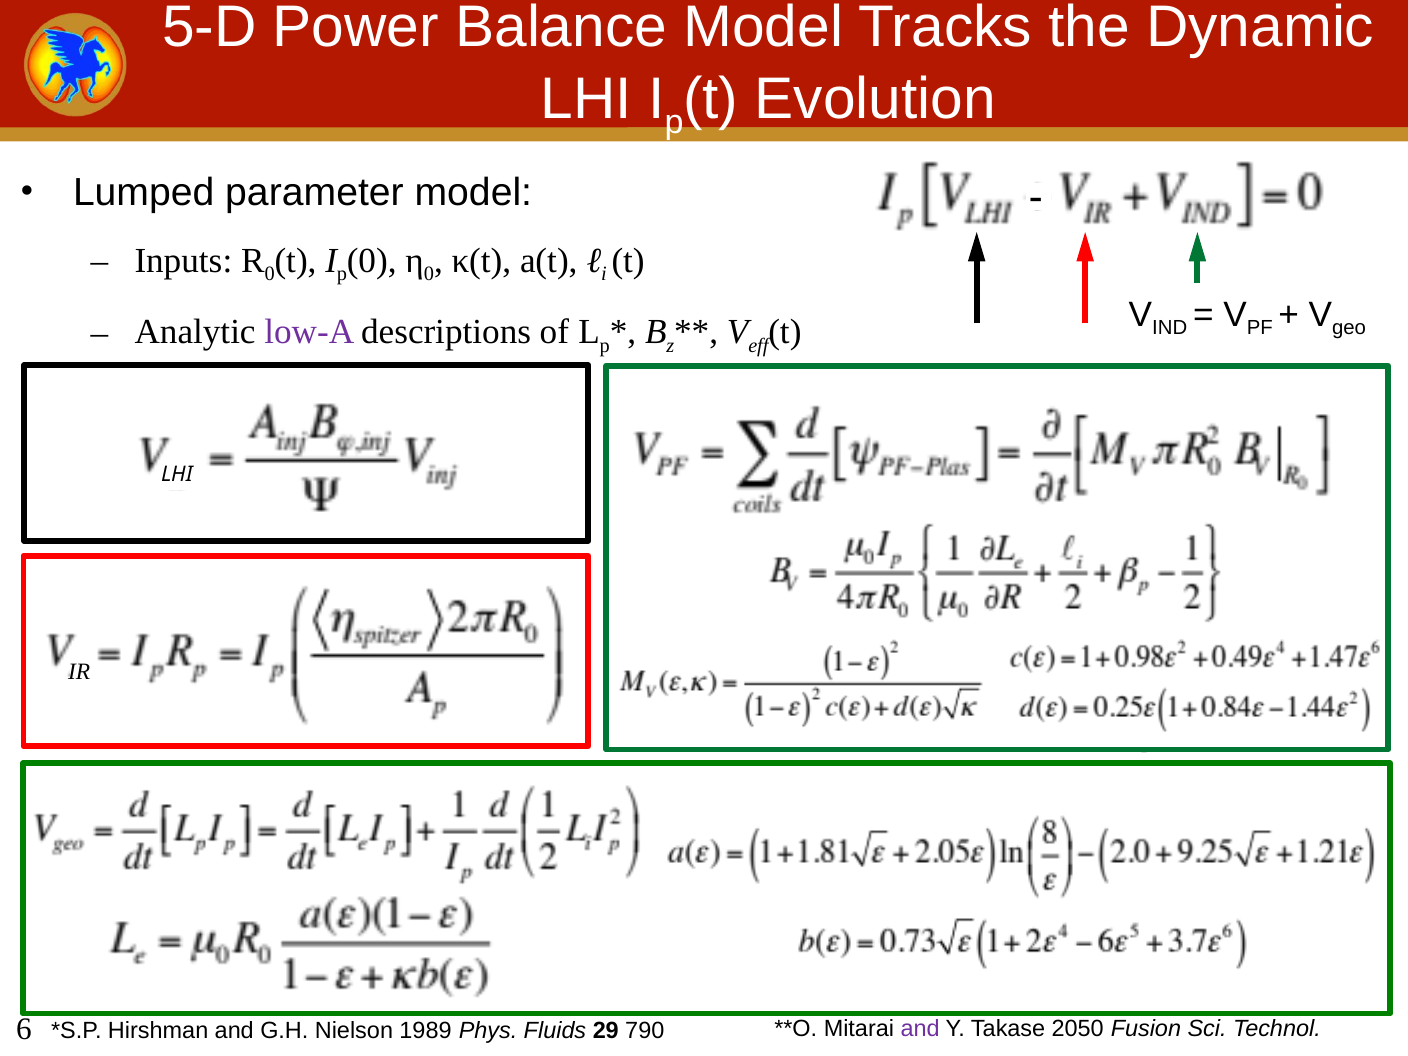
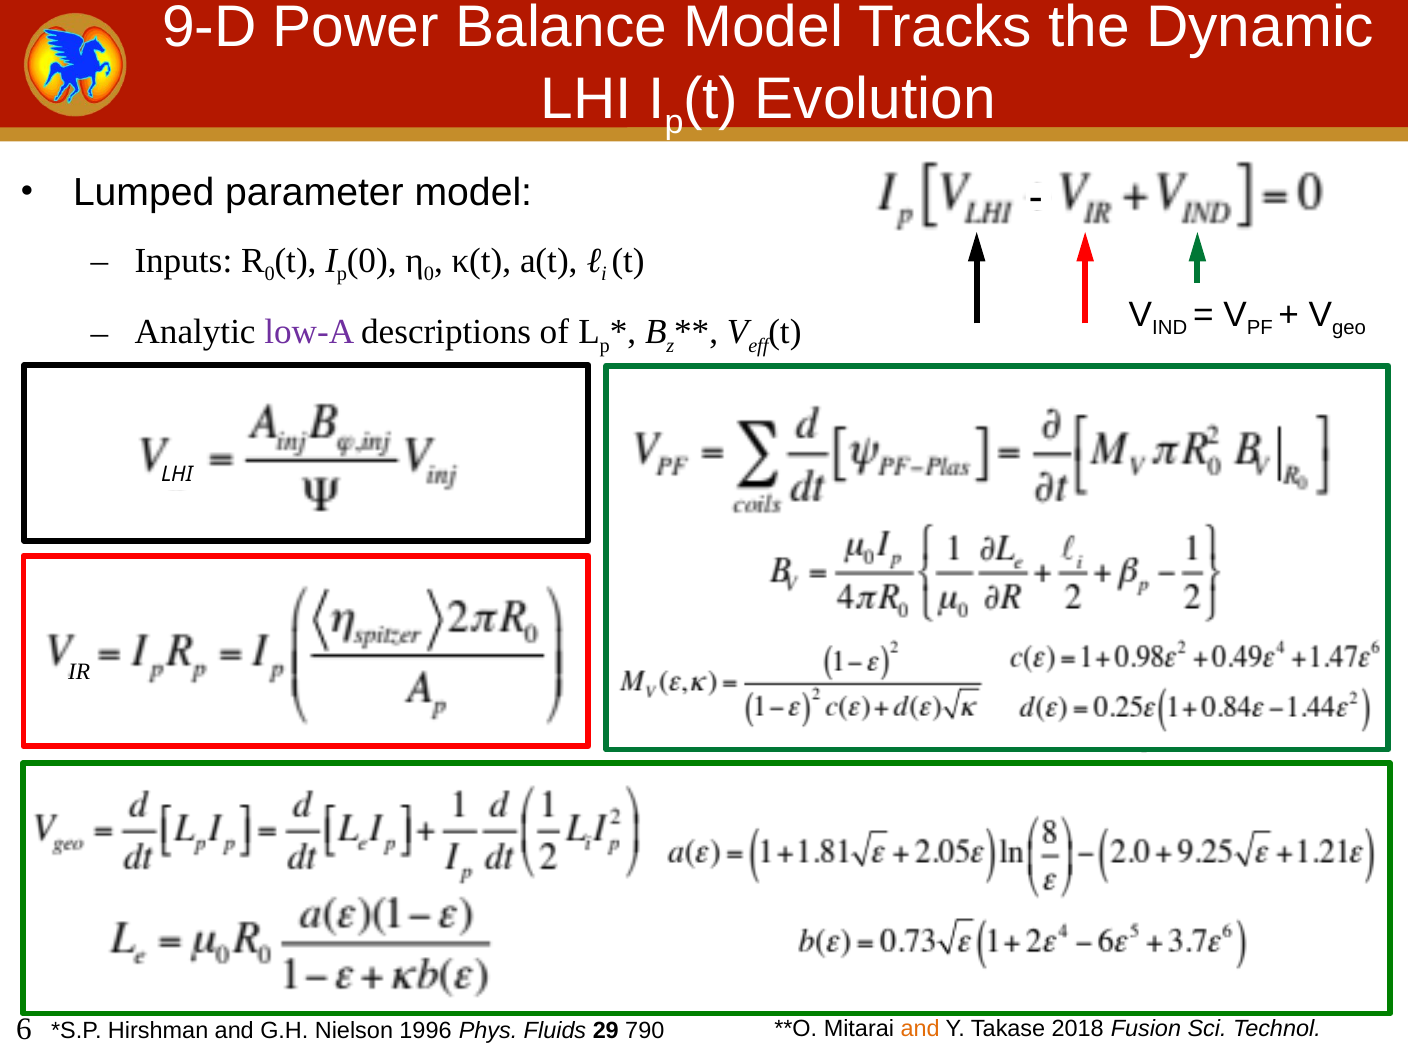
5-D: 5-D -> 9-D (209, 27)
1989: 1989 -> 1996 (426, 1031)
and colour: purple -> orange (920, 1029)
2050: 2050 -> 2018 (1078, 1029)
